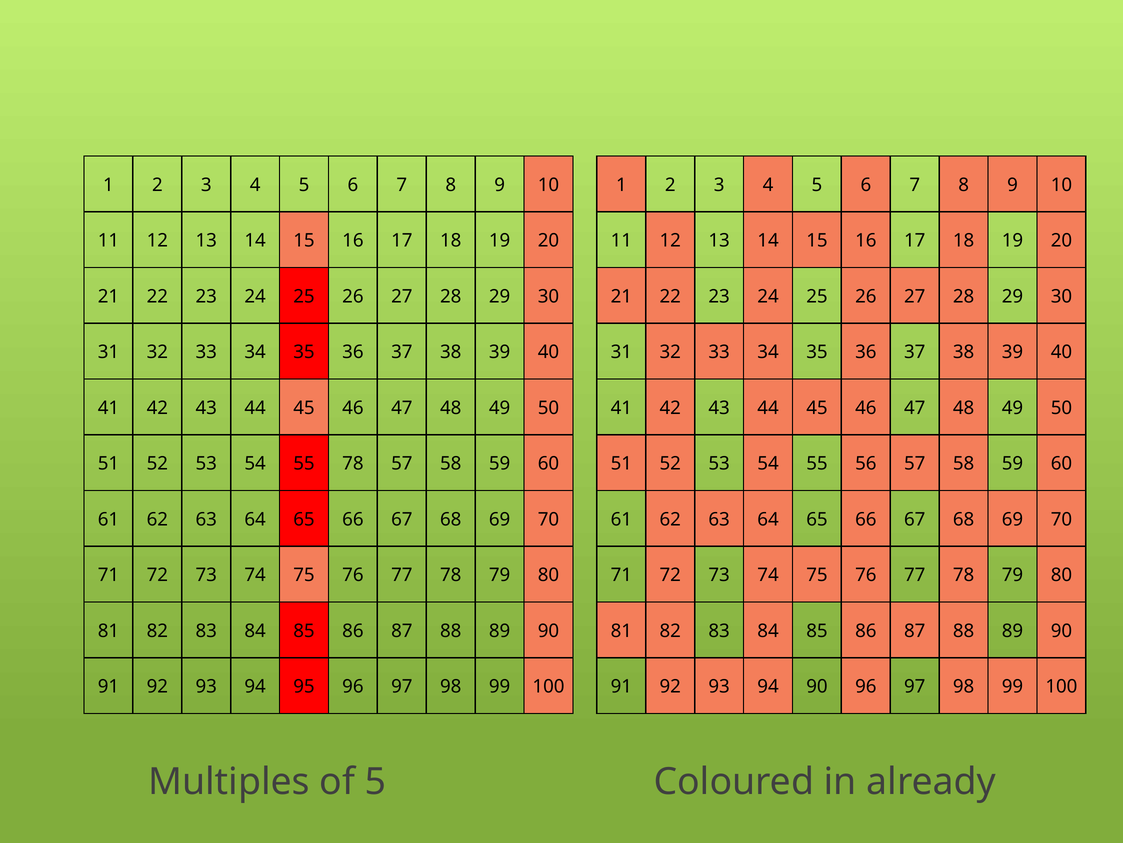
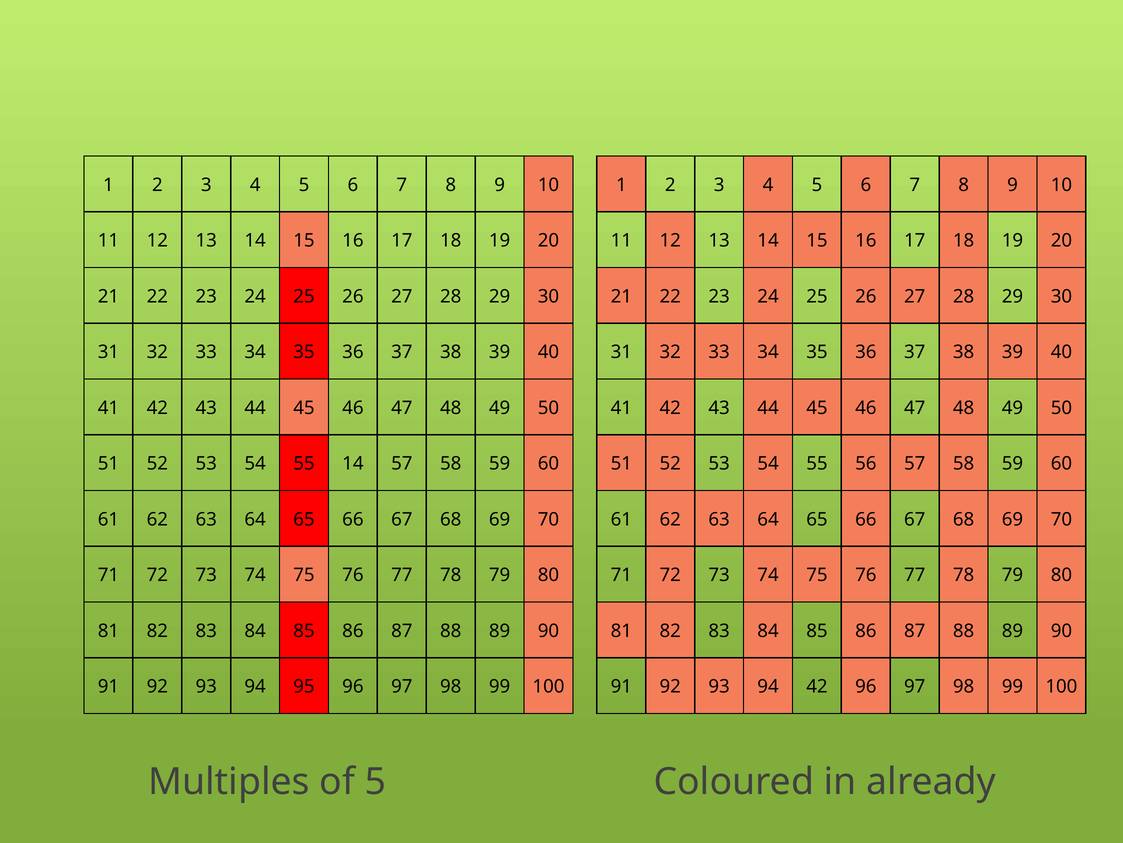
55 78: 78 -> 14 (353, 463)
94 90: 90 -> 42 (817, 686)
